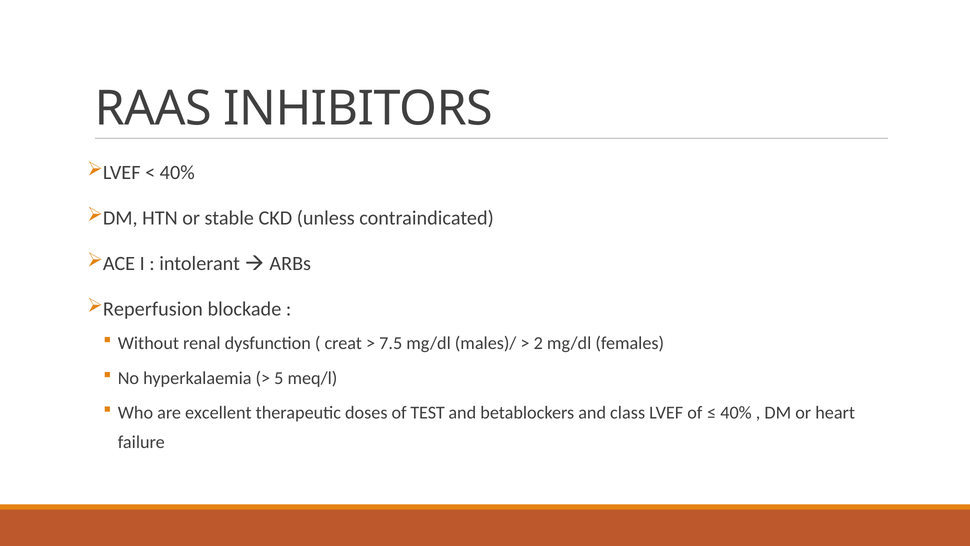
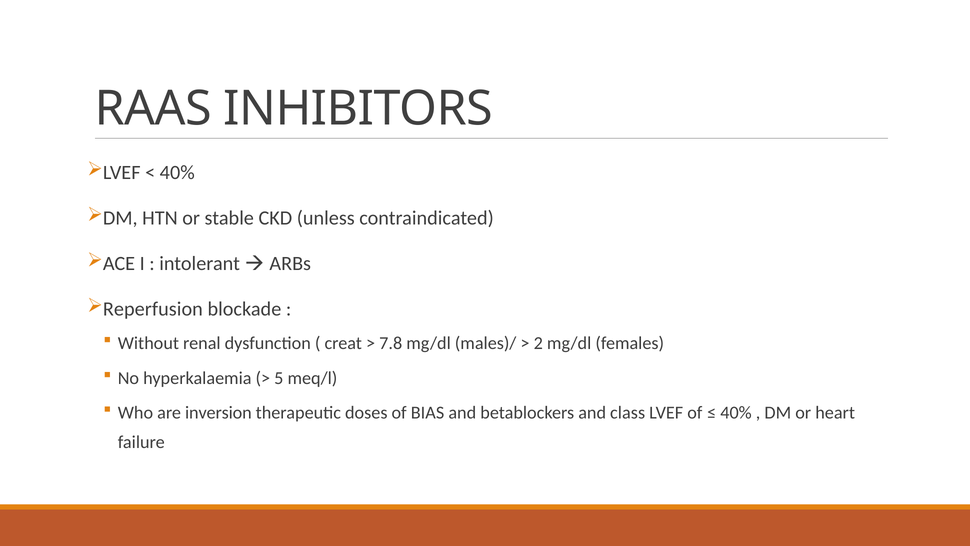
7.5: 7.5 -> 7.8 (391, 343)
excellent: excellent -> inversion (218, 413)
TEST: TEST -> BIAS (428, 413)
